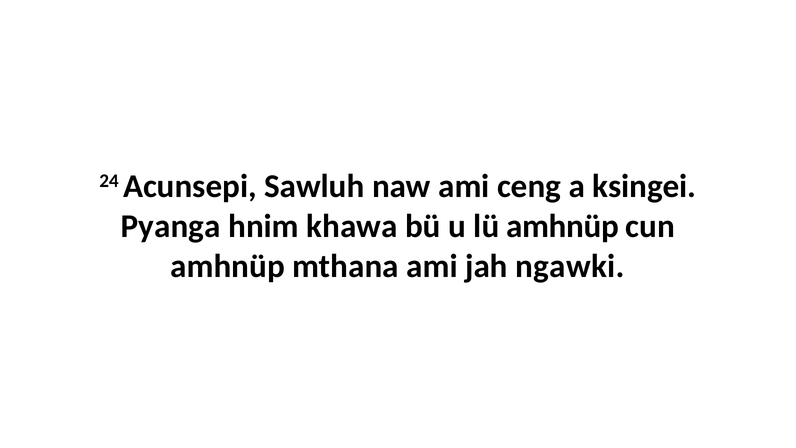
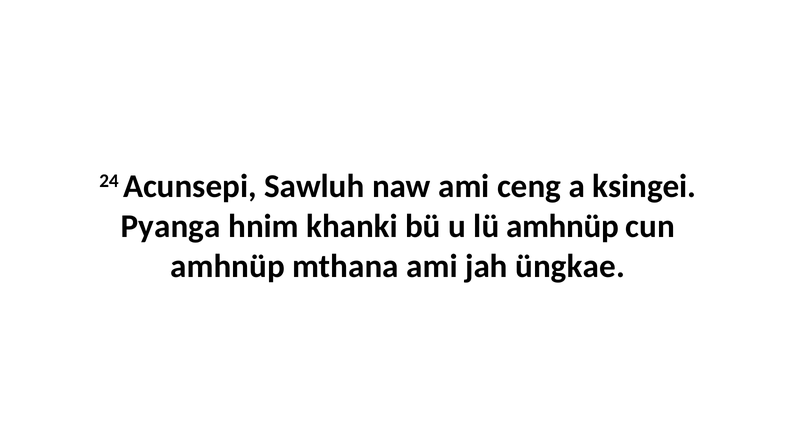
khawa: khawa -> khanki (352, 226)
ngawki: ngawki -> üngkae (570, 266)
